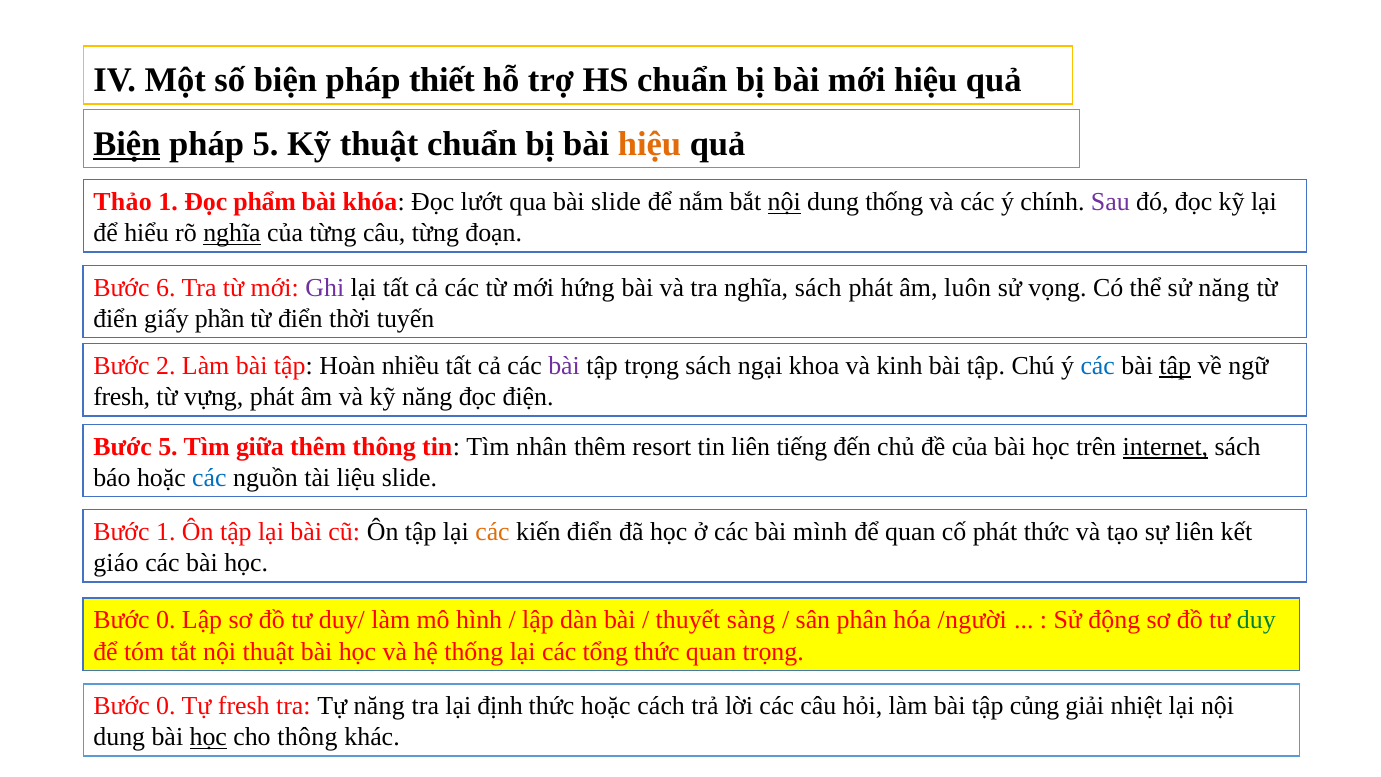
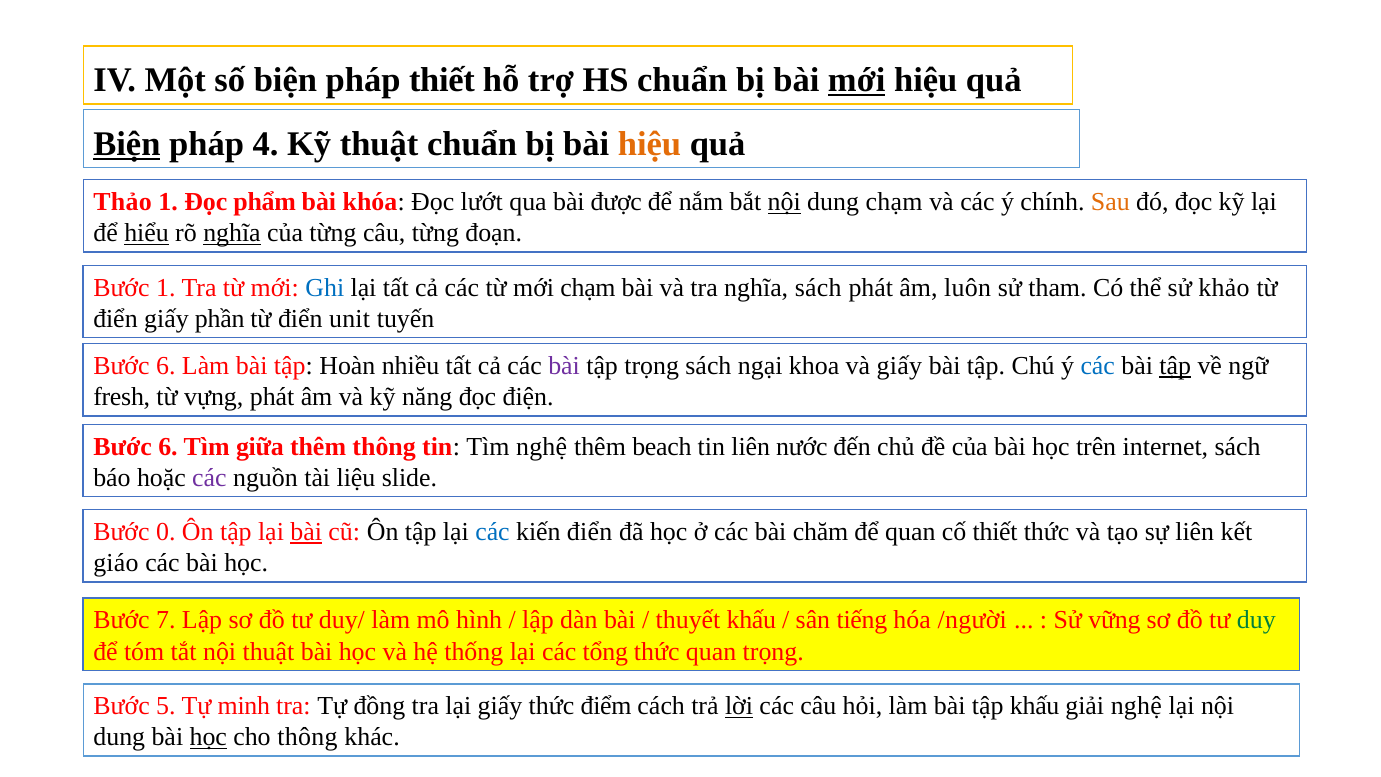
mới underline: none -> present (857, 80)
pháp 5: 5 -> 4 (265, 144)
bài slide: slide -> được (616, 202)
dung thống: thống -> chạm (894, 202)
Sau colour: purple -> orange (1110, 202)
hiểu underline: none -> present (147, 233)
Bước 6: 6 -> 1 (166, 288)
Ghi colour: purple -> blue (325, 288)
mới hứng: hứng -> chạm (588, 288)
vọng: vọng -> tham (1057, 288)
sử năng: năng -> khảo (1224, 288)
thời: thời -> unit (350, 319)
2: 2 -> 6 (166, 366)
và kinh: kinh -> giấy (899, 366)
5: 5 -> 6 (168, 447)
Tìm nhân: nhân -> nghệ (542, 447)
resort: resort -> beach (662, 447)
tiếng: tiếng -> nước (802, 447)
internet underline: present -> none (1165, 447)
các colour: blue -> purple (209, 478)
Bước 1: 1 -> 0 (166, 532)
bài underline: none -> present (306, 532)
các colour: orange -> blue (492, 532)
mình: mình -> chăm (820, 532)
cố phát: phát -> thiết (995, 532)
0: 0 -> 7 (166, 620)
thuyết sàng: sàng -> khấu (751, 620)
phân: phân -> tiếng (862, 620)
động: động -> vững (1114, 620)
0: 0 -> 5 (166, 706)
Tự fresh: fresh -> minh (244, 706)
Tự năng: năng -> đồng (379, 706)
lại định: định -> giấy (500, 706)
thức hoặc: hoặc -> điểm (606, 706)
lời underline: none -> present (739, 706)
tập củng: củng -> khấu (1035, 706)
giải nhiệt: nhiệt -> nghệ (1136, 706)
